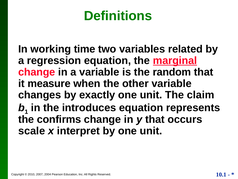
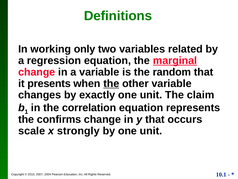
time: time -> only (85, 49)
measure: measure -> presents (49, 83)
the underline: none -> present (111, 83)
introduces: introduces -> correlation (89, 107)
interpret: interpret -> strongly (78, 131)
